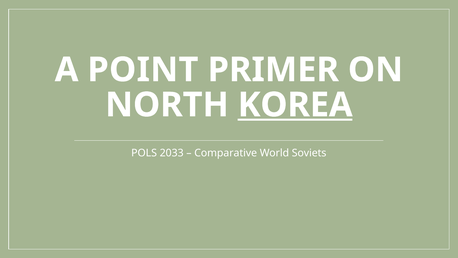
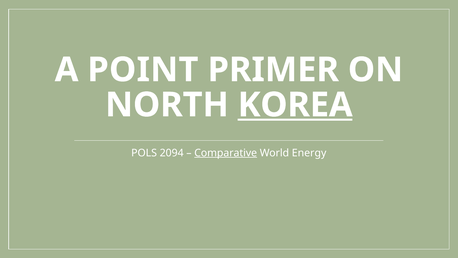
2033: 2033 -> 2094 (172, 153)
Comparative underline: none -> present (226, 153)
Soviets: Soviets -> Energy (309, 153)
